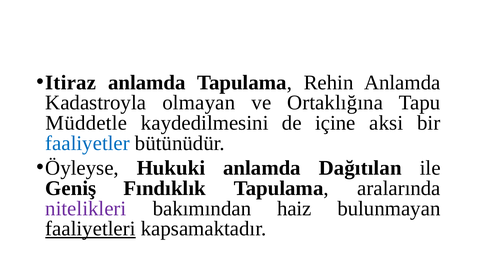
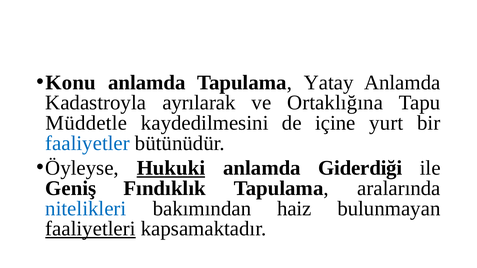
Itiraz: Itiraz -> Konu (71, 83)
Rehin: Rehin -> Yatay (329, 83)
olmayan: olmayan -> ayrılarak (199, 103)
aksi: aksi -> yurt (386, 123)
Hukuki underline: none -> present (171, 168)
Dağıtılan: Dağıtılan -> Giderdiği (360, 168)
nitelikleri colour: purple -> blue (86, 209)
